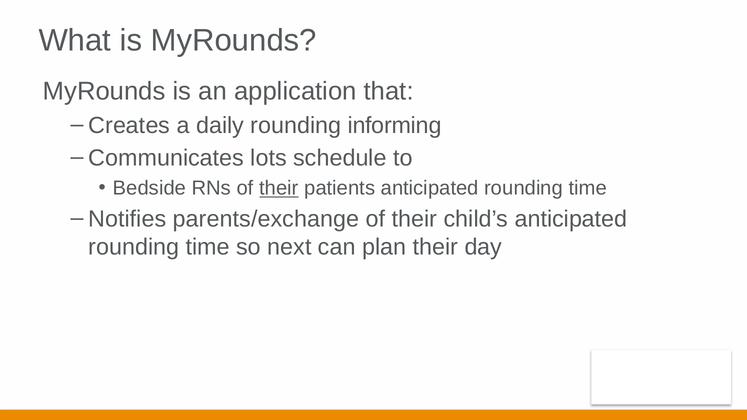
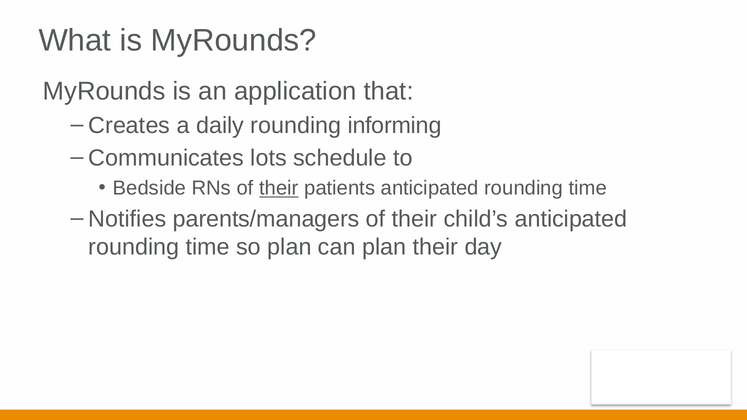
parents/exchange: parents/exchange -> parents/managers (266, 219)
so next: next -> plan (289, 247)
